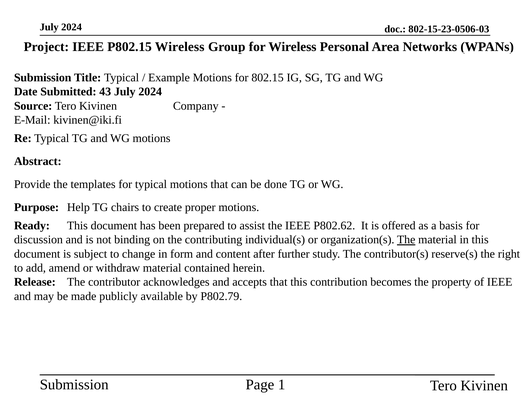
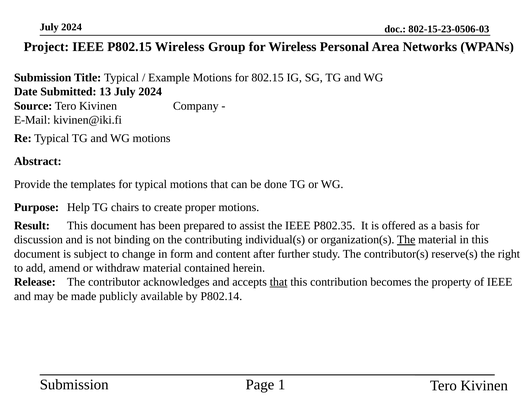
43: 43 -> 13 (105, 92)
Ready: Ready -> Result (32, 226)
P802.62: P802.62 -> P802.35 (334, 226)
that underline: none -> present (279, 282)
P802.79: P802.79 -> P802.14 (221, 297)
